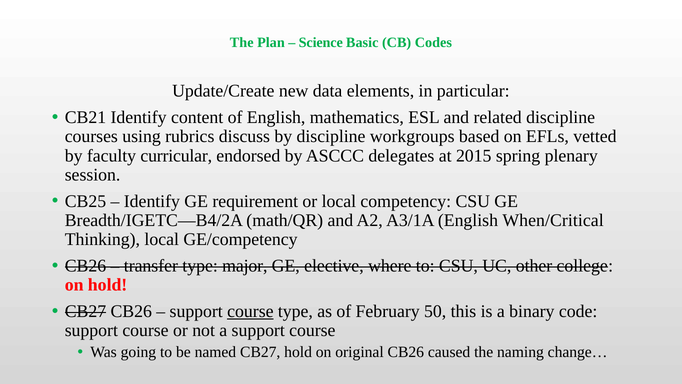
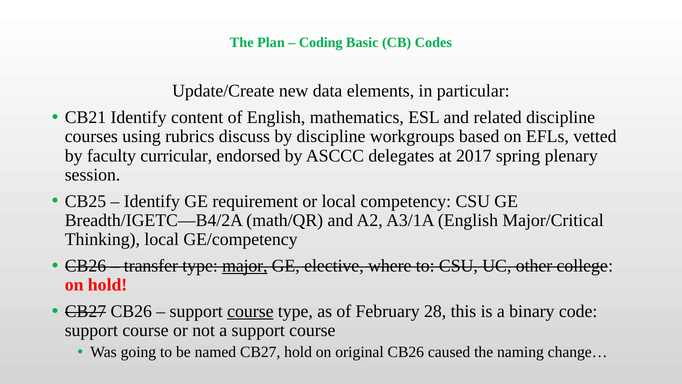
Science: Science -> Coding (321, 43)
2015: 2015 -> 2017 (474, 156)
When/Critical: When/Critical -> Major/Critical (553, 220)
major underline: none -> present (245, 266)
50: 50 -> 28 (435, 311)
